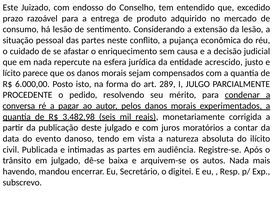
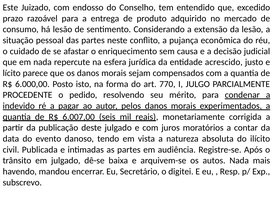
289: 289 -> 770 (167, 84)
conversa: conversa -> indevido (19, 106)
3.482,98: 3.482,98 -> 6.007,00 (79, 117)
